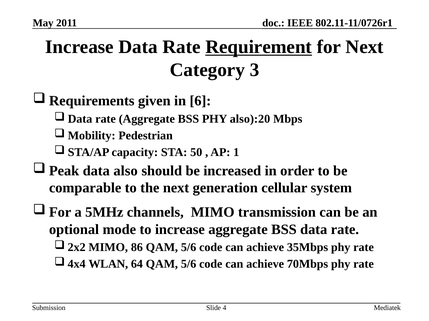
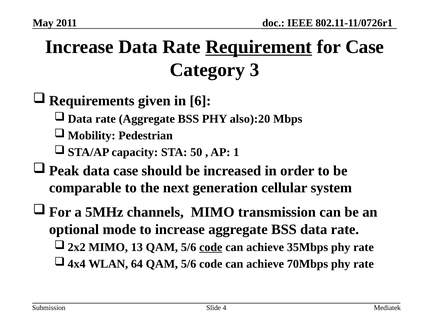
for Next: Next -> Case (365, 47)
data also: also -> case (126, 171)
86: 86 -> 13 (137, 248)
code underline: none -> present (211, 248)
